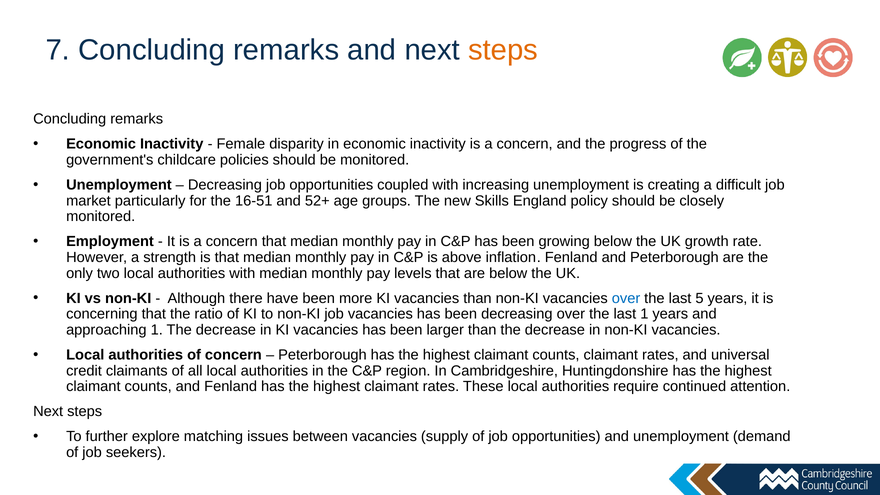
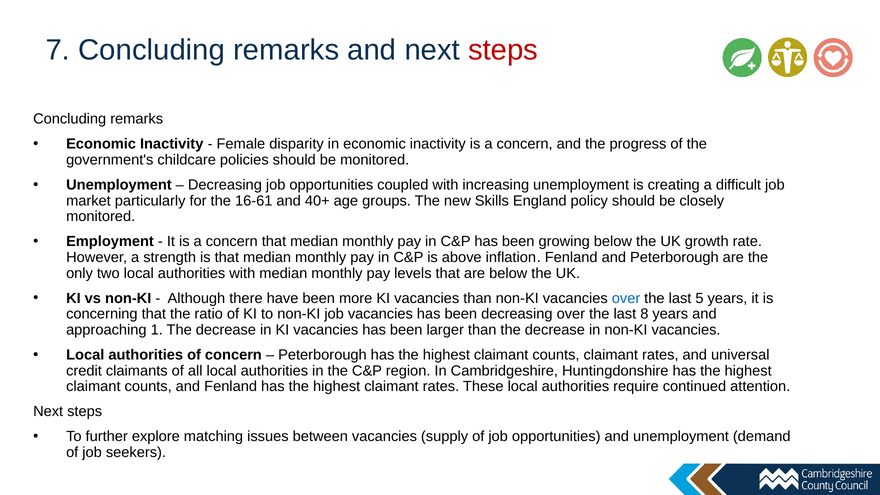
steps colour: orange -> red (503, 50)
16-51: 16-51 -> 16-61 (254, 201)
52+: 52+ -> 40+ (317, 201)
last 1: 1 -> 8 (644, 314)
